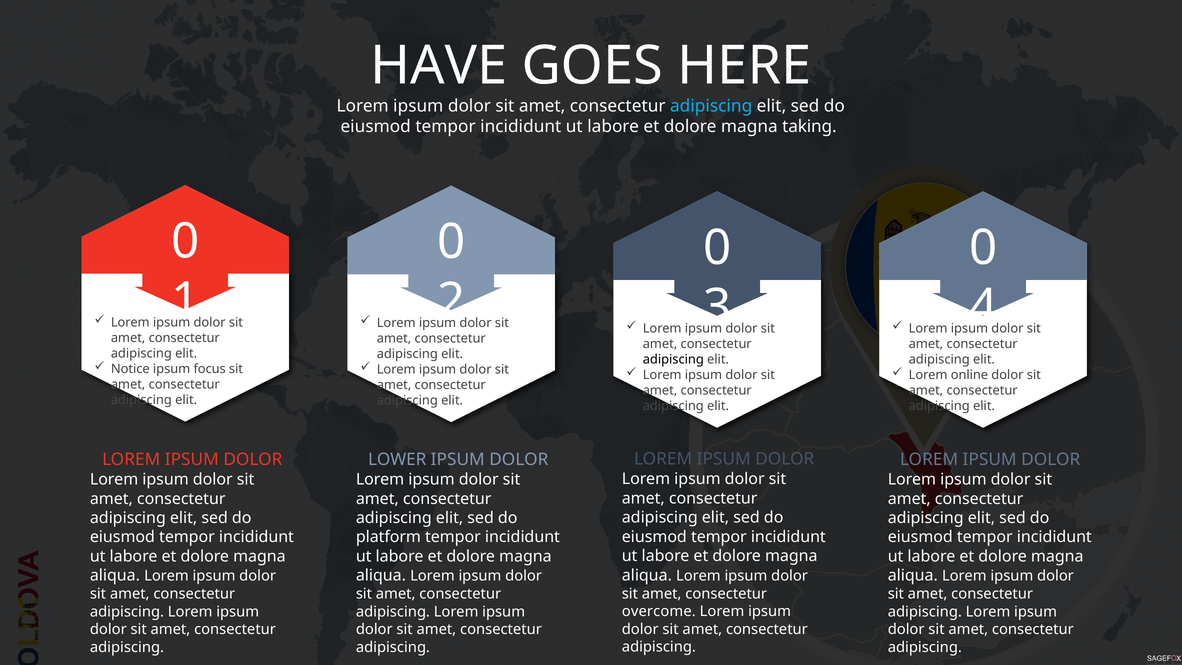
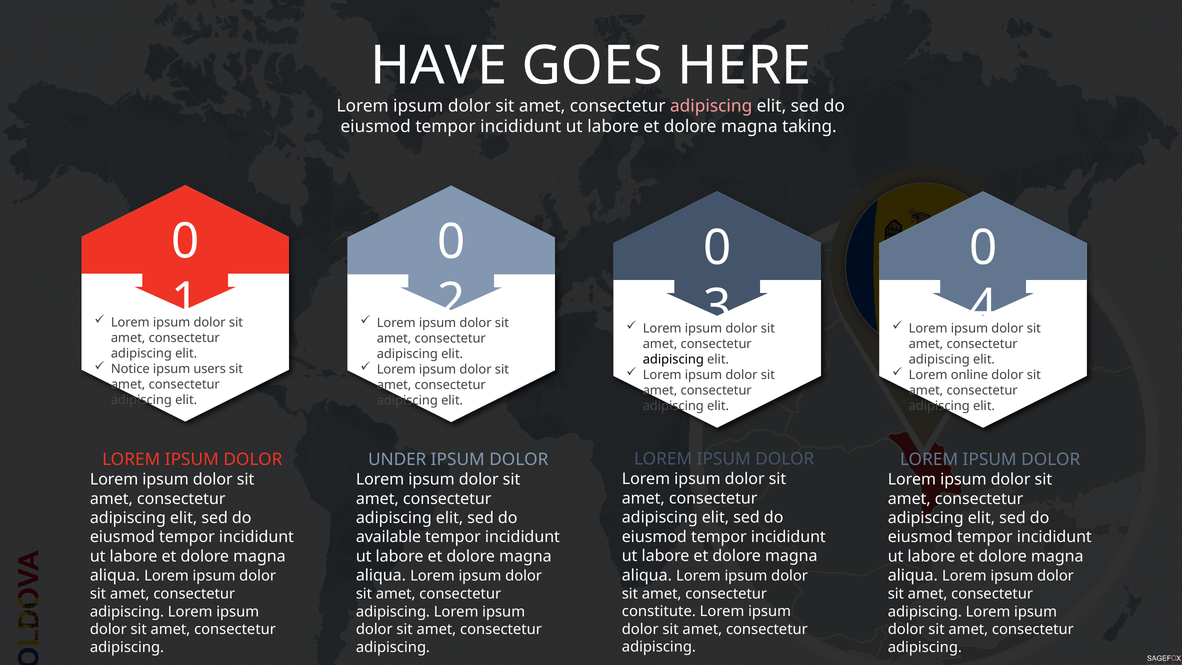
adipiscing colour: light blue -> pink (711, 106)
focus: focus -> users (210, 369)
LOWER: LOWER -> UNDER (397, 460)
platform: platform -> available (388, 537)
overcome: overcome -> constitute (659, 611)
